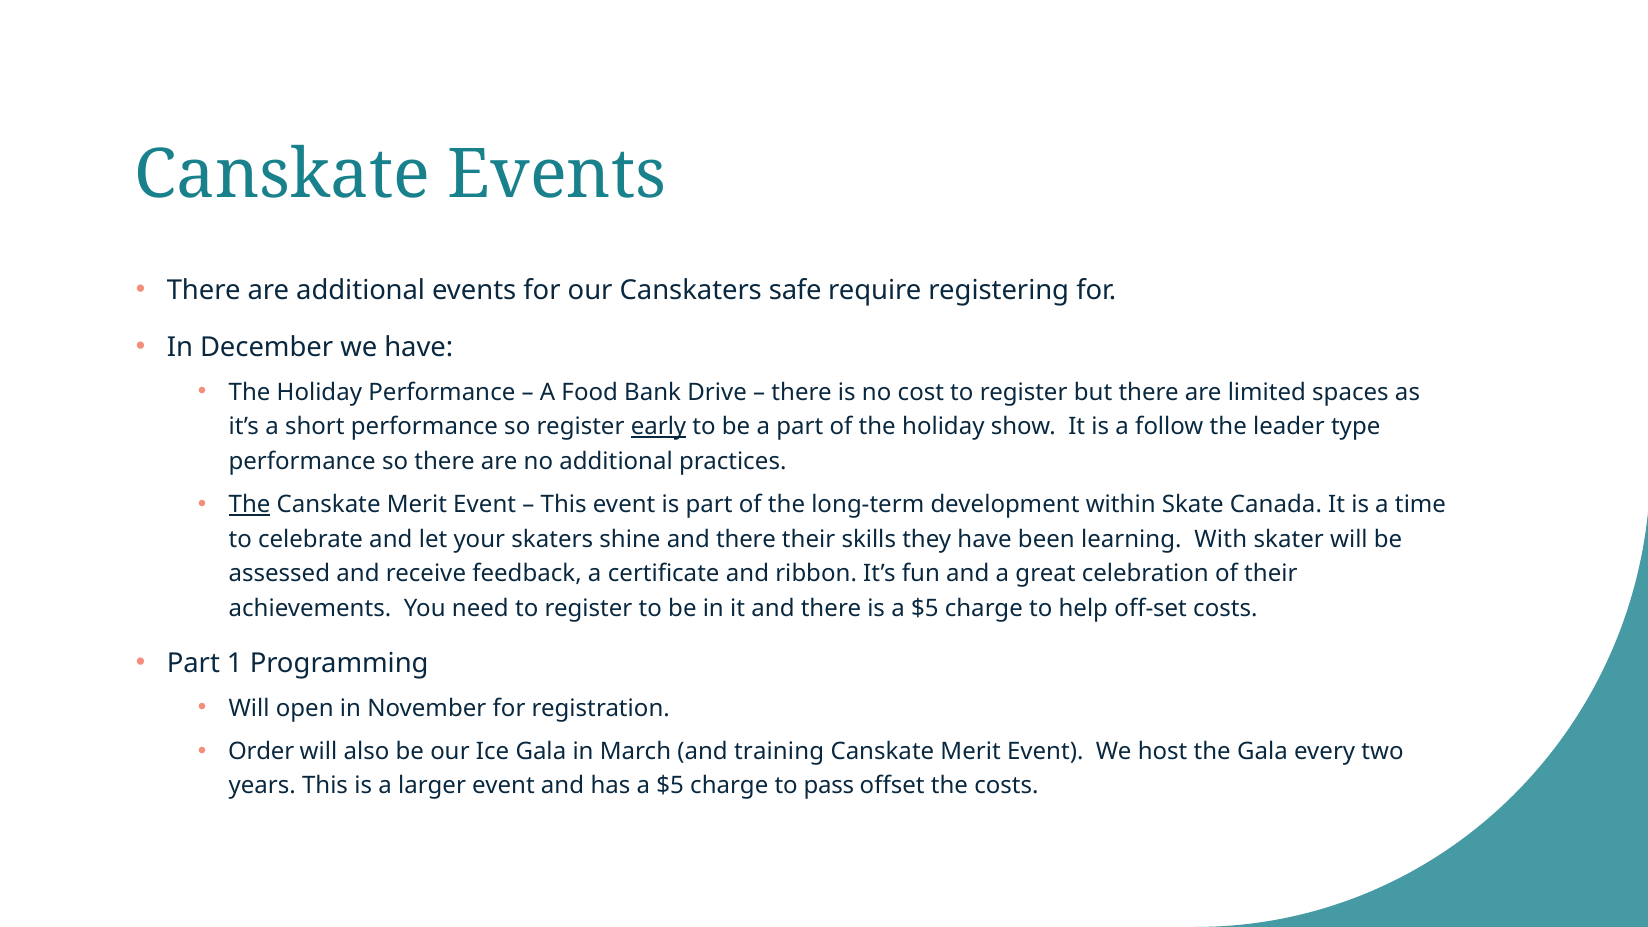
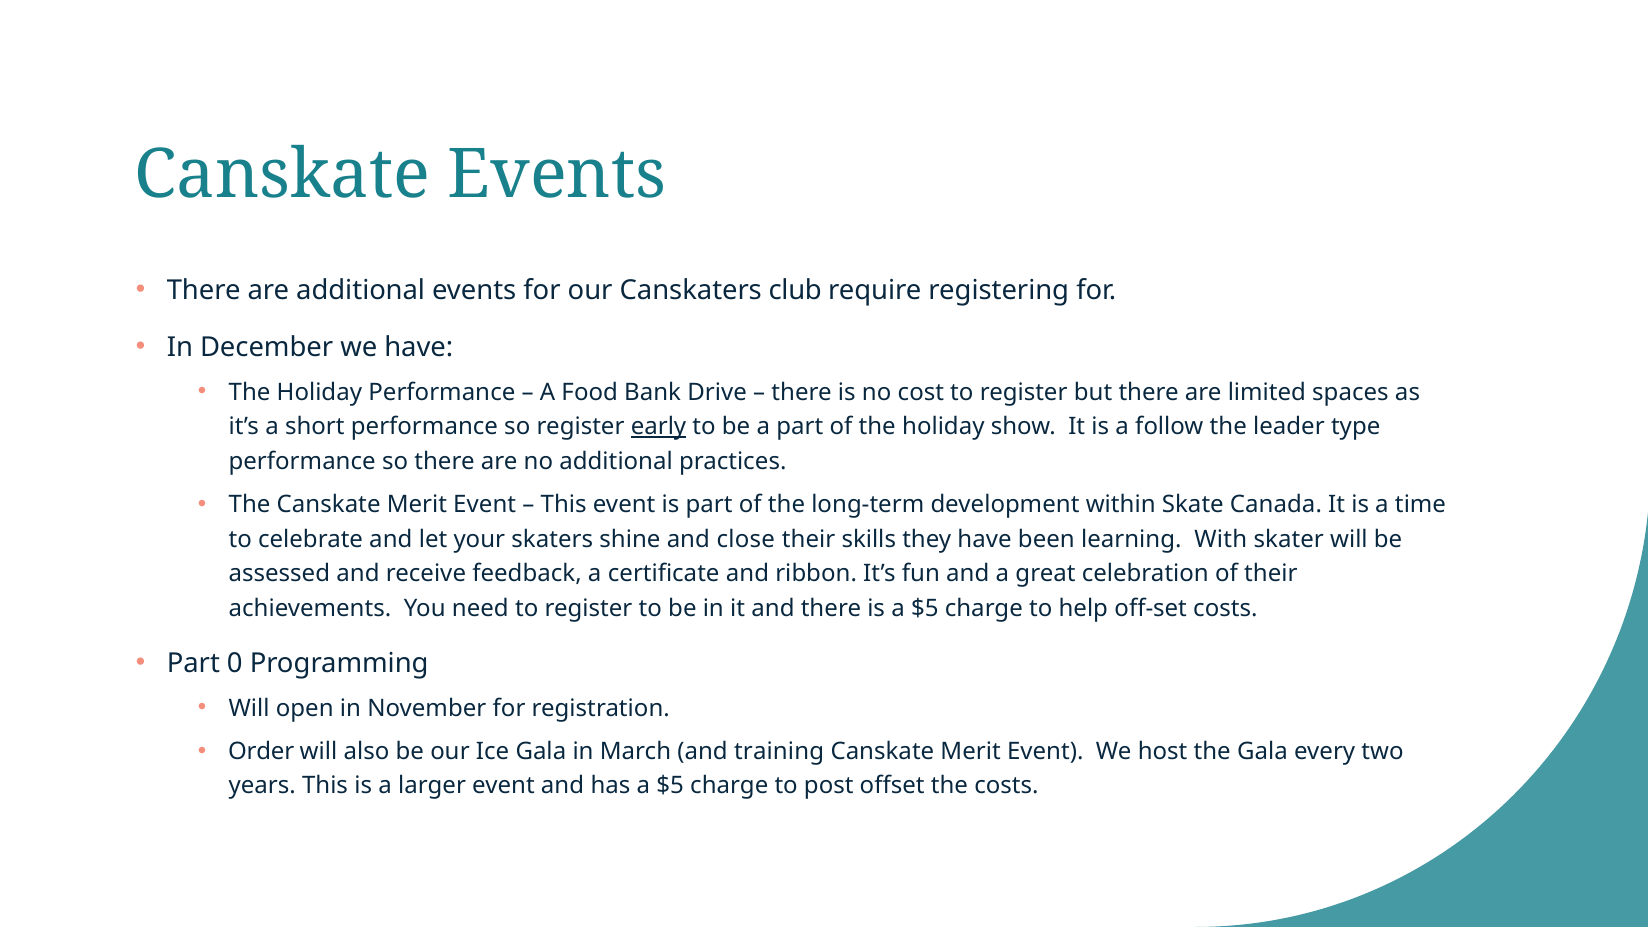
safe: safe -> club (795, 291)
The underline: present -> none (250, 505)
shine and there: there -> close (746, 539)
1: 1 -> 0 (235, 663)
pass: pass -> post (829, 786)
